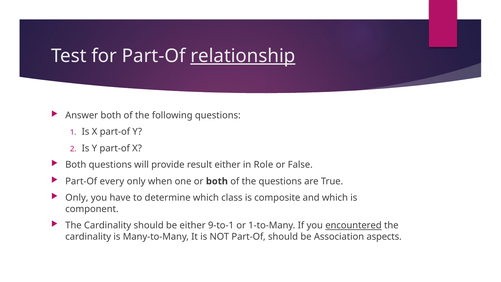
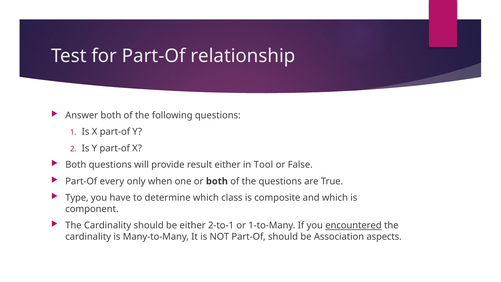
relationship underline: present -> none (243, 56)
Role: Role -> Tool (263, 165)
Only: Only -> Type (77, 198)
9-to-1: 9-to-1 -> 2-to-1 (221, 225)
